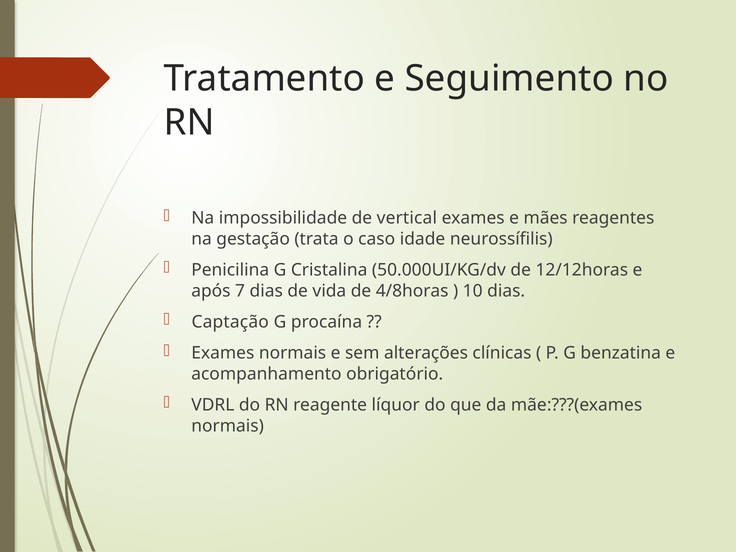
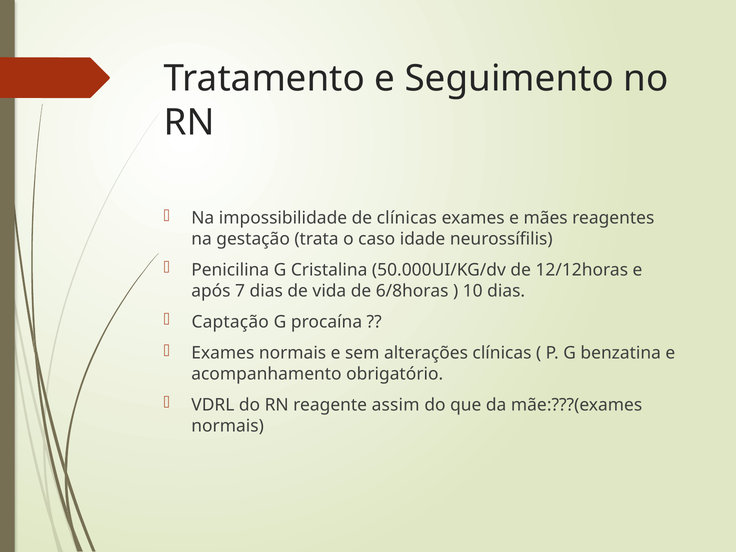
de vertical: vertical -> clínicas (407, 218)
4/8horas: 4/8horas -> 6/8horas (412, 291)
líquor: líquor -> assim (396, 405)
